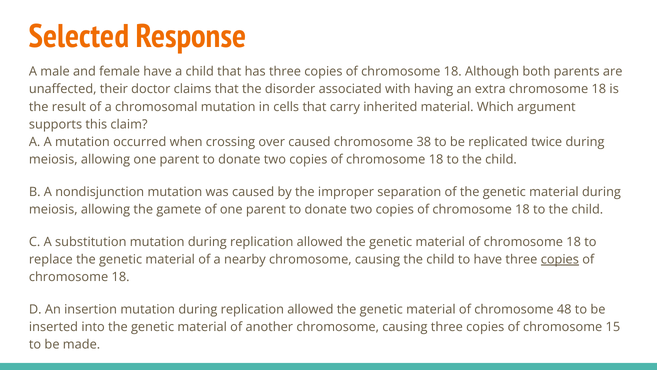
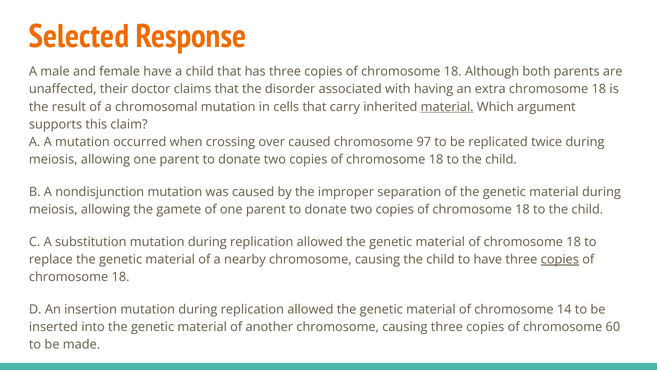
material underline: none -> present (447, 107)
38: 38 -> 97 (424, 142)
48: 48 -> 14 (564, 309)
15: 15 -> 60 (613, 327)
